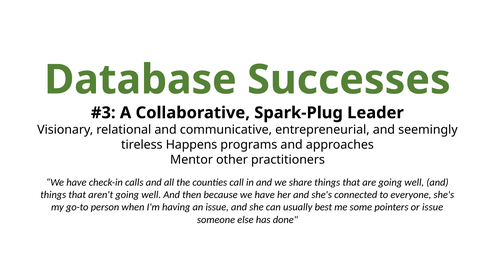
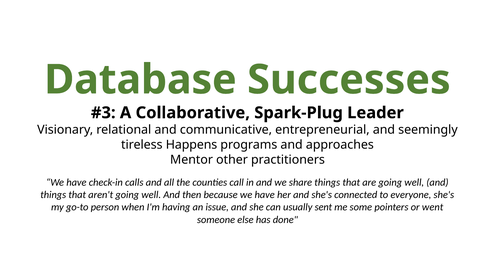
best: best -> sent (323, 207)
or issue: issue -> went (433, 207)
